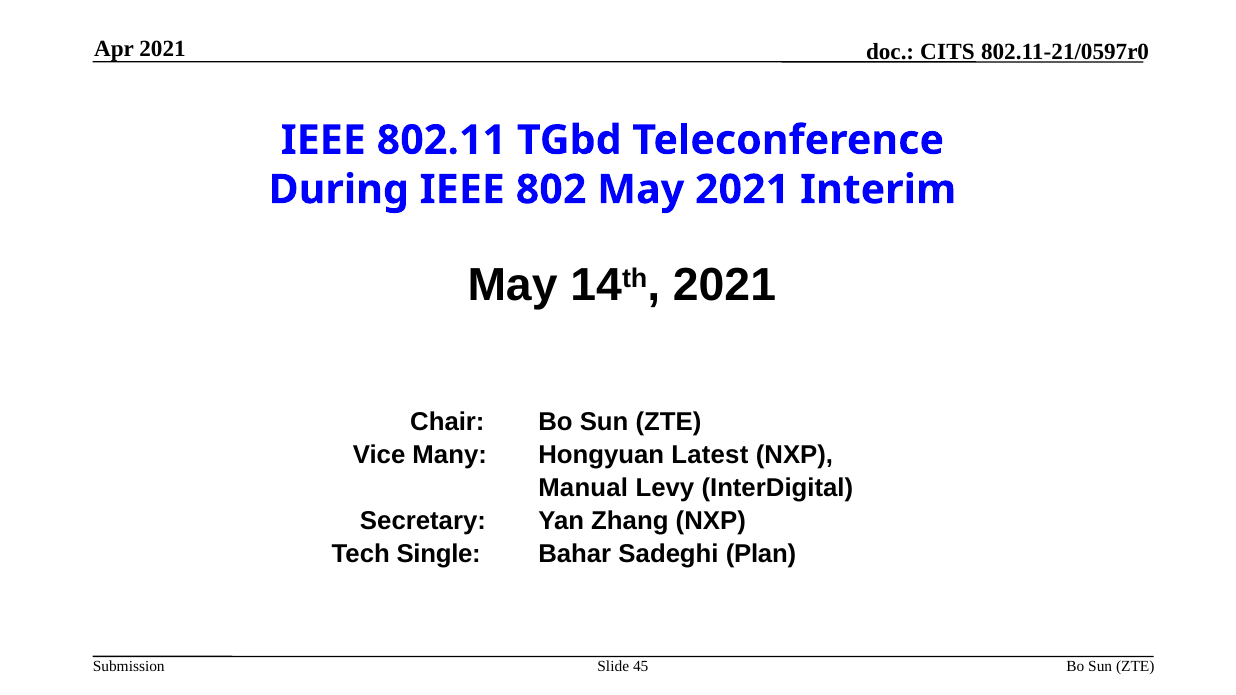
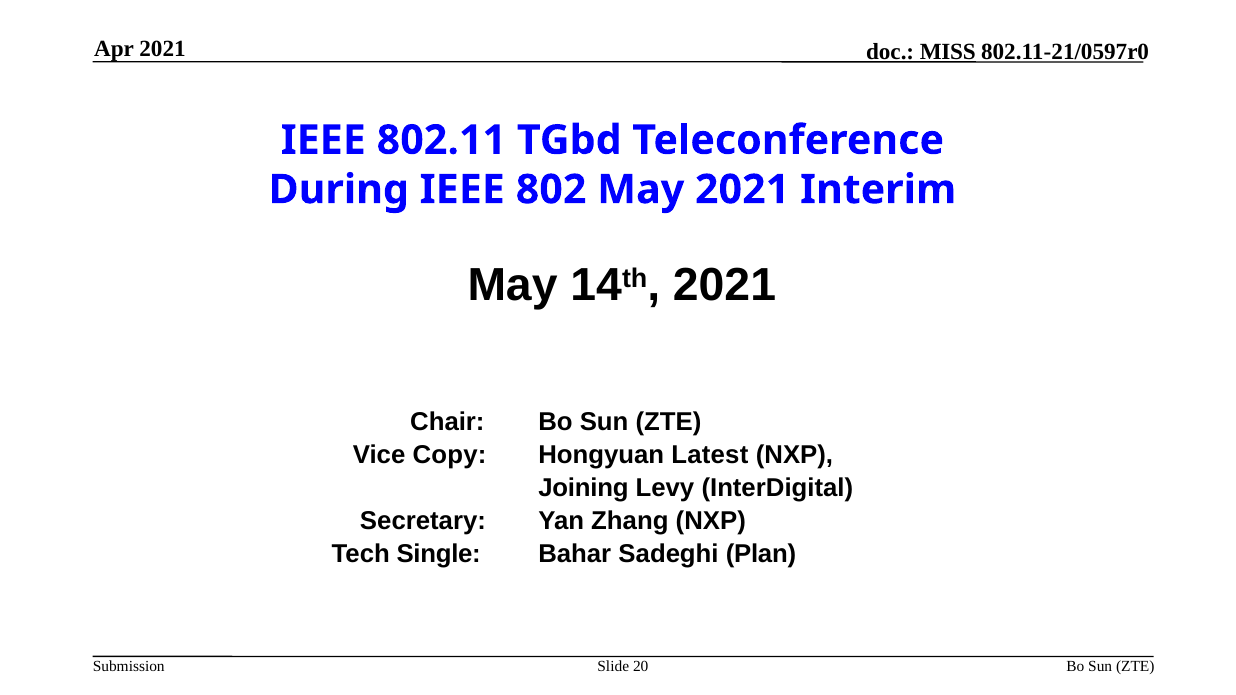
CITS: CITS -> MISS (948, 52)
Many: Many -> Copy (450, 455)
Manual: Manual -> Joining (583, 488)
45: 45 -> 20 (641, 667)
